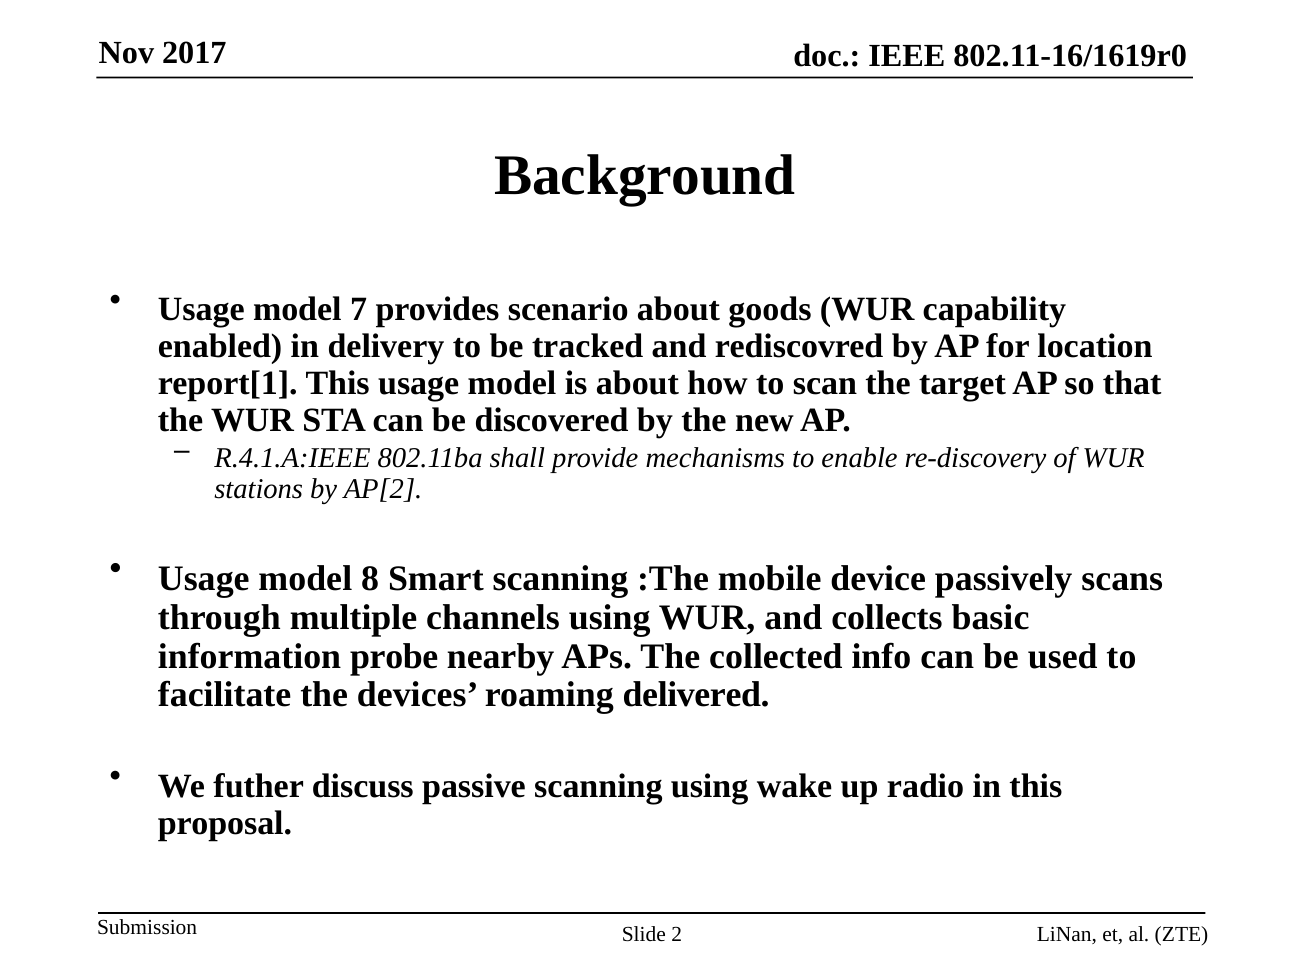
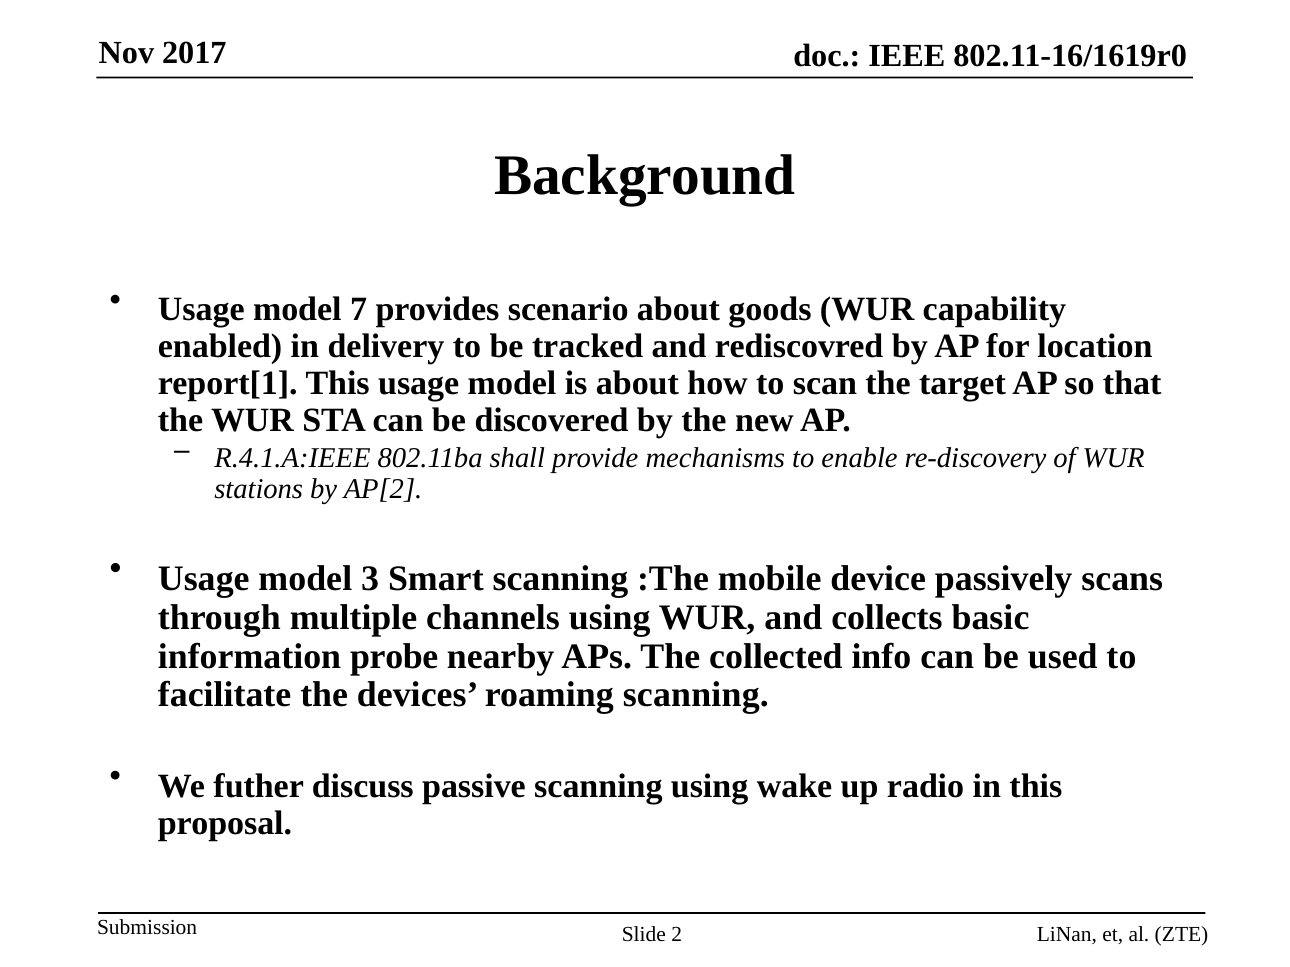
8: 8 -> 3 (370, 579)
roaming delivered: delivered -> scanning (696, 695)
